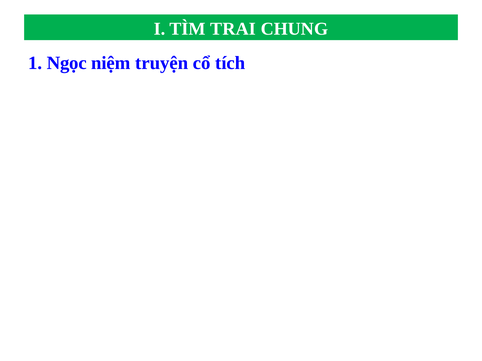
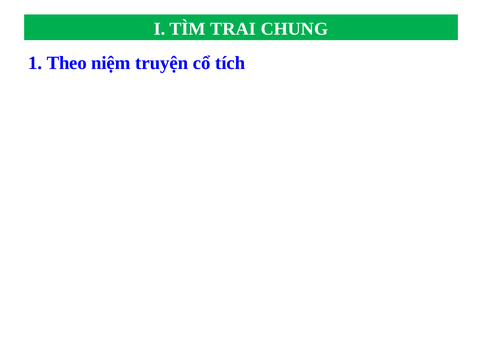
Ngọc: Ngọc -> Theo (67, 63)
